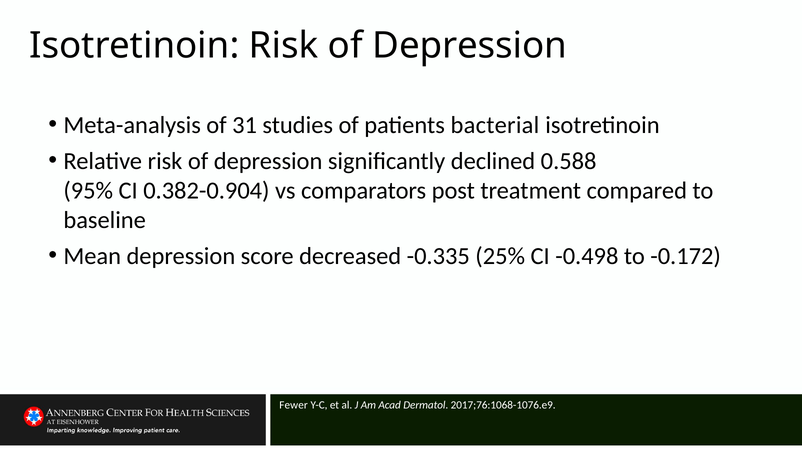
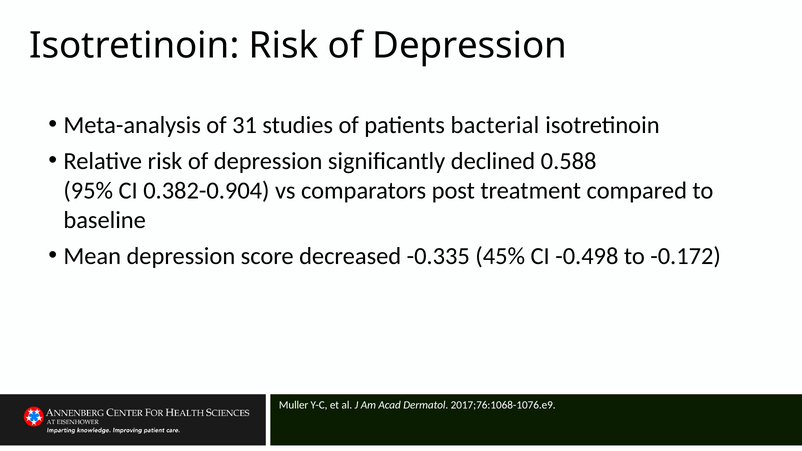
25%: 25% -> 45% (500, 256)
Fewer: Fewer -> Muller (294, 405)
